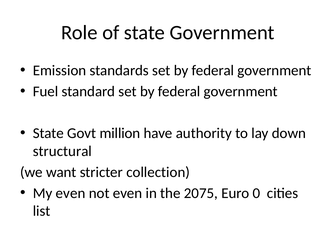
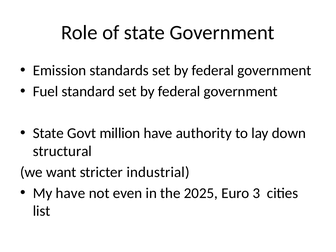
collection: collection -> industrial (158, 172)
My even: even -> have (70, 193)
2075: 2075 -> 2025 (201, 193)
0: 0 -> 3 (256, 193)
